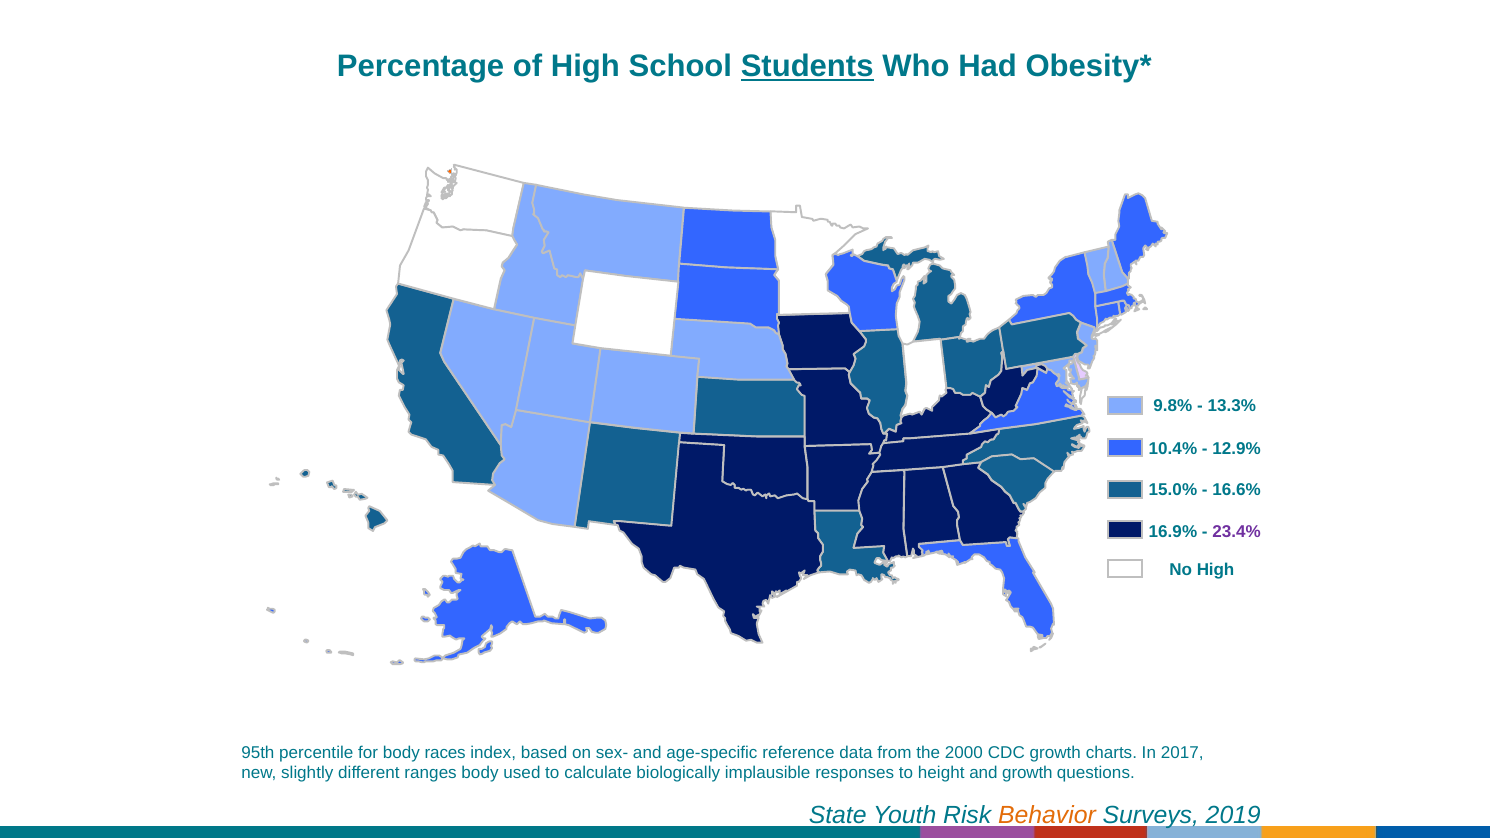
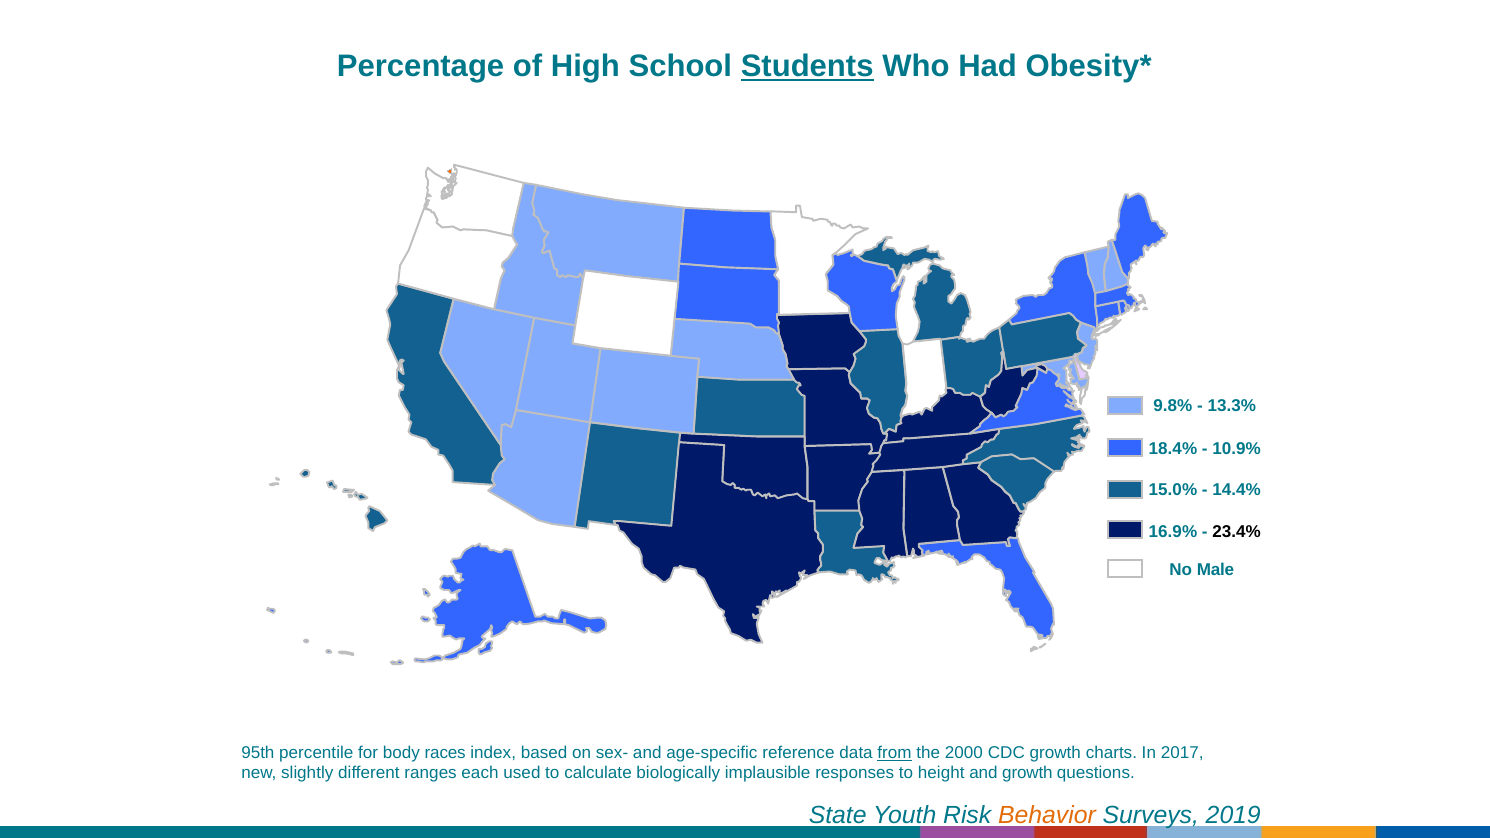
10.4%: 10.4% -> 18.4% (1173, 449)
12.9%: 12.9% -> 10.9% (1237, 449)
16.6%: 16.6% -> 14.4% (1237, 490)
23.4% colour: purple -> black (1237, 532)
No High: High -> Male (1215, 570)
from underline: none -> present (895, 753)
ranges body: body -> each (480, 773)
